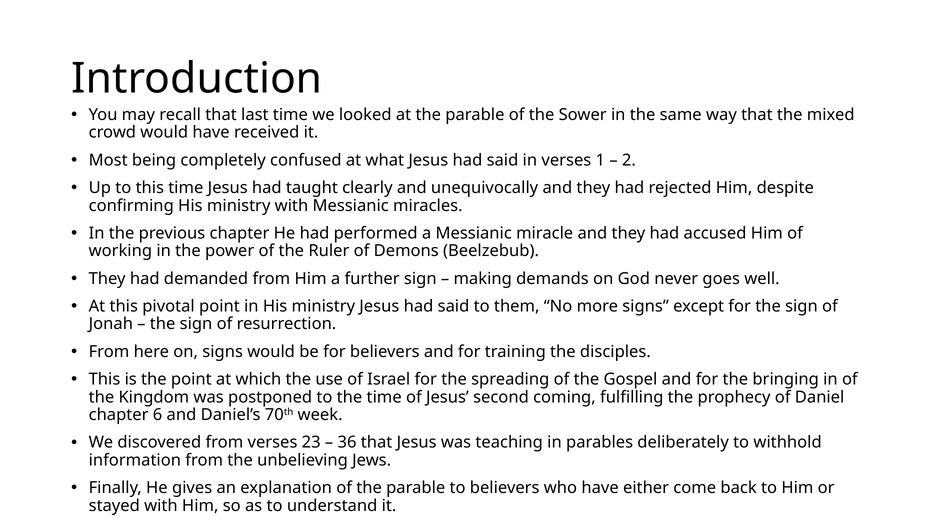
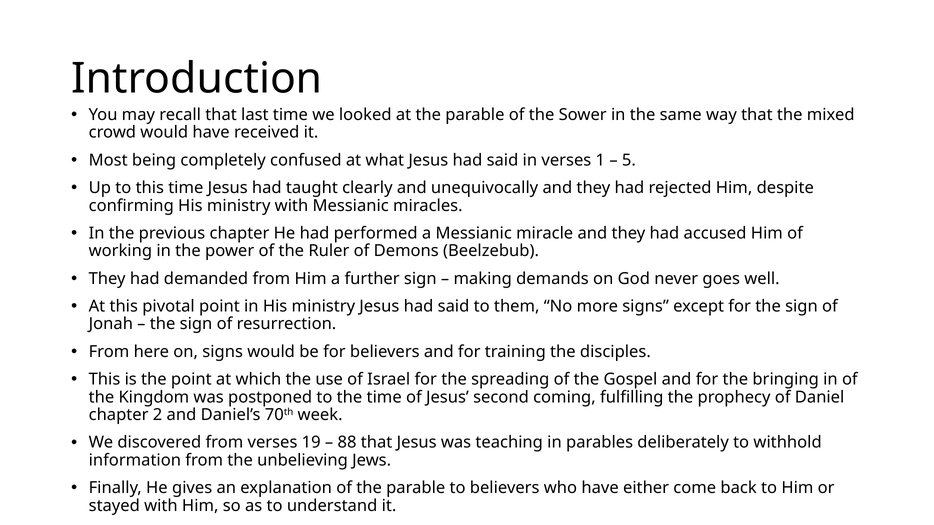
2: 2 -> 5 (629, 160)
6: 6 -> 2 (158, 415)
23: 23 -> 19 (311, 443)
36: 36 -> 88 (347, 443)
